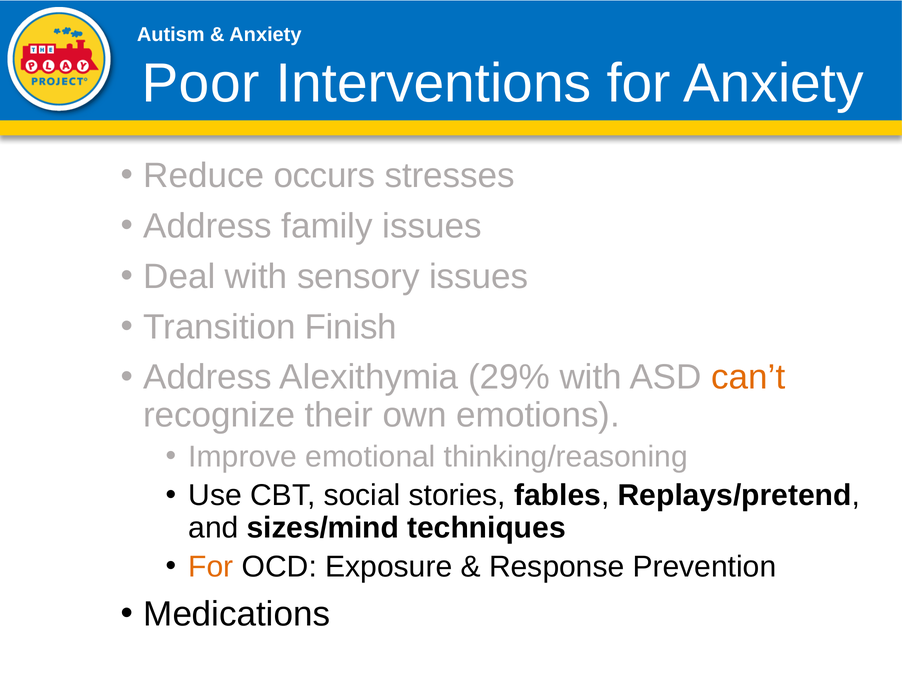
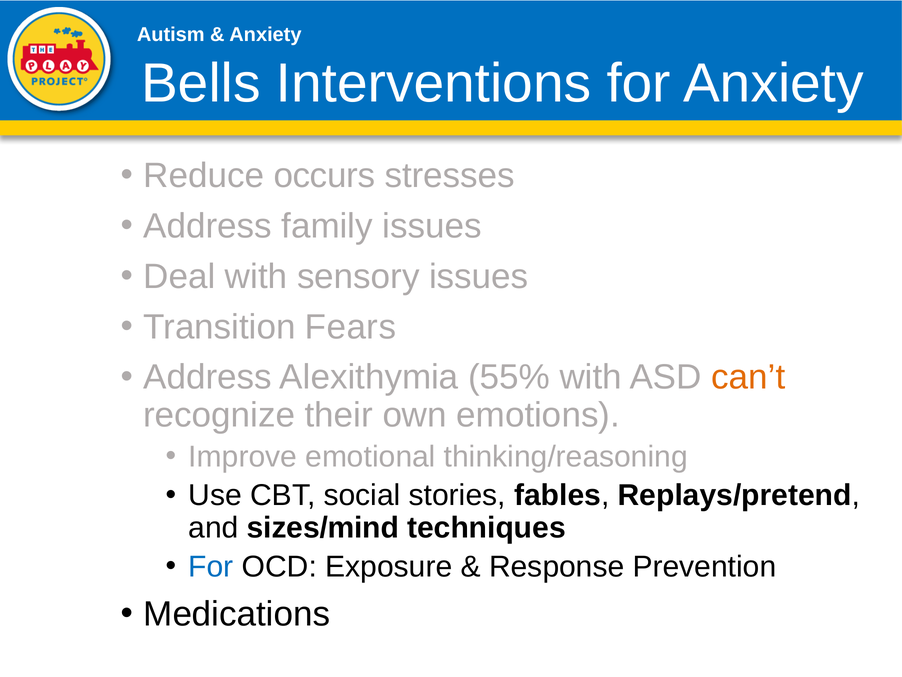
Poor: Poor -> Bells (201, 84)
Finish: Finish -> Fears (351, 327)
29%: 29% -> 55% (509, 377)
For colour: orange -> blue (211, 566)
